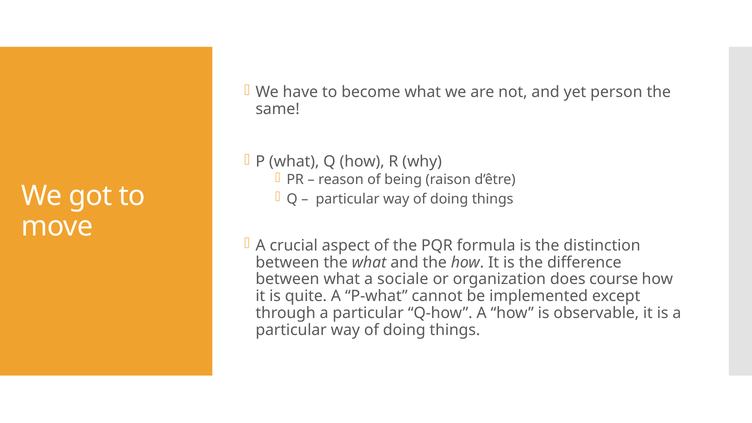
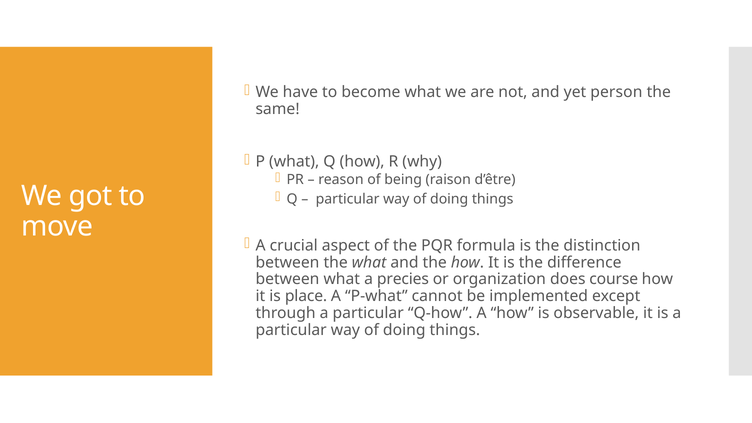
sociale: sociale -> precies (403, 279)
quite: quite -> place (306, 296)
